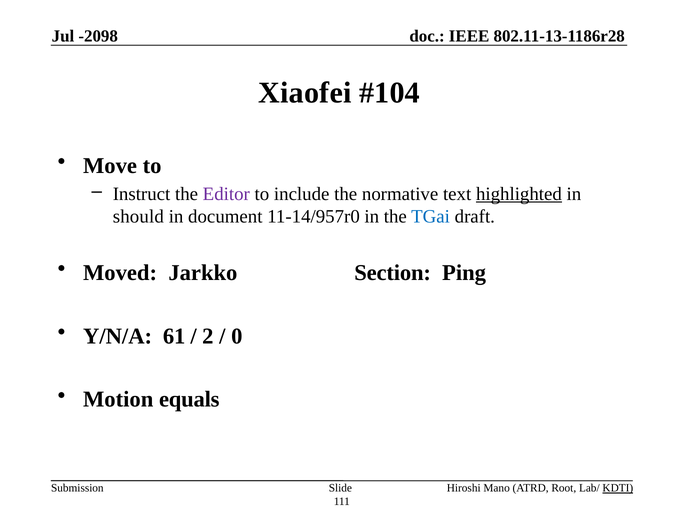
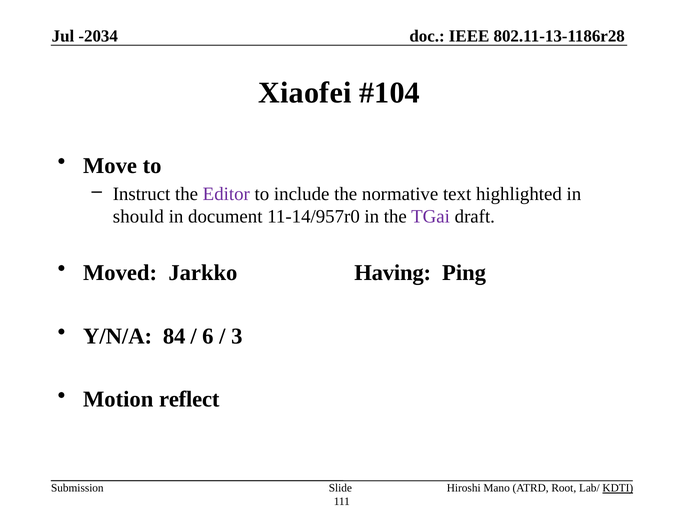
-2098: -2098 -> -2034 (98, 36)
highlighted underline: present -> none (519, 194)
TGai colour: blue -> purple (431, 216)
Section: Section -> Having (393, 272)
61: 61 -> 84 (174, 336)
2: 2 -> 6 (208, 336)
0: 0 -> 3 (237, 336)
equals: equals -> reflect (189, 399)
